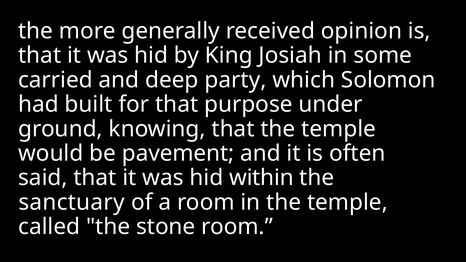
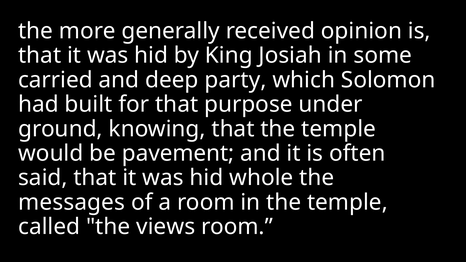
within: within -> whole (261, 178)
sanctuary: sanctuary -> messages (72, 202)
stone: stone -> views (166, 227)
